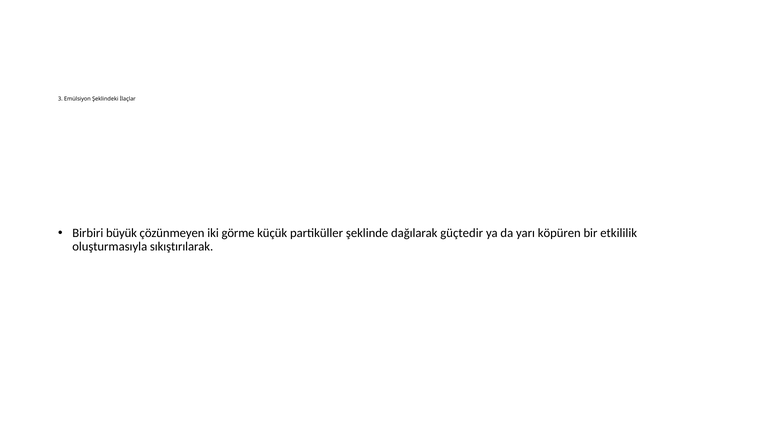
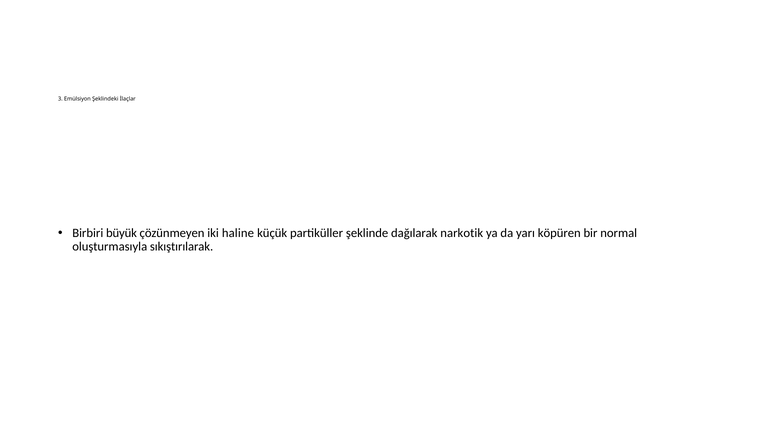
görme: görme -> haline (238, 233)
güçtedir: güçtedir -> narkotik (462, 233)
etkililik: etkililik -> normal (619, 233)
